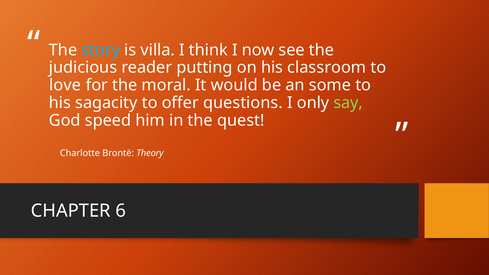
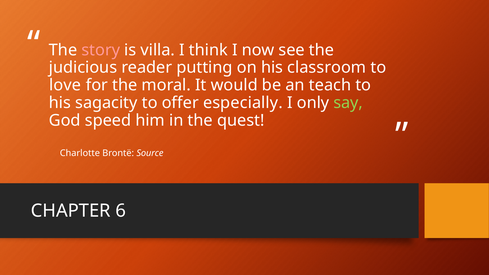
story colour: light blue -> pink (101, 50)
some: some -> teach (330, 85)
questions: questions -> especially (243, 103)
Theory: Theory -> Source (150, 153)
